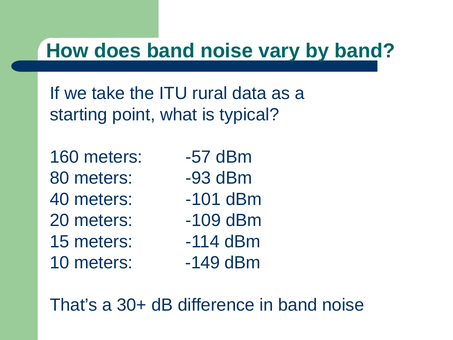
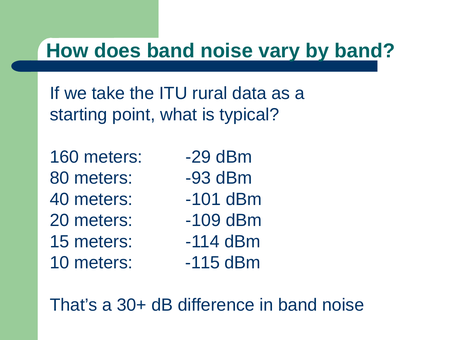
-57: -57 -> -29 (198, 157)
-149: -149 -> -115 (203, 263)
